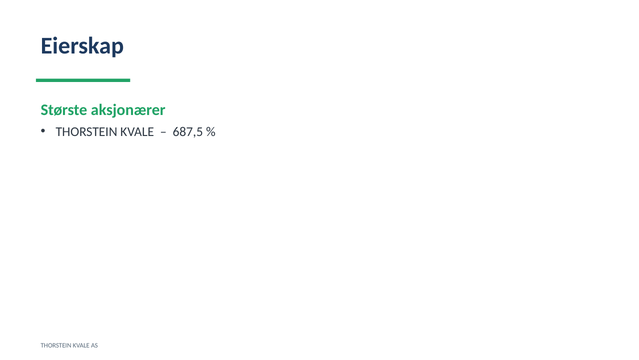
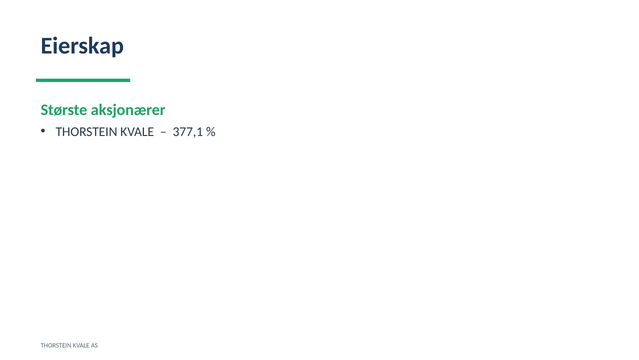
687,5: 687,5 -> 377,1 (188, 131)
